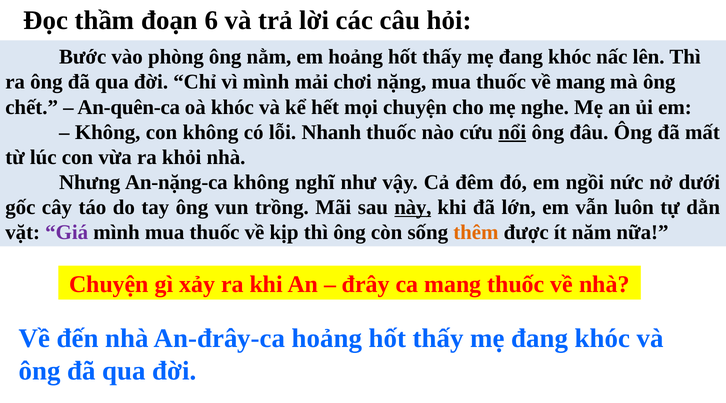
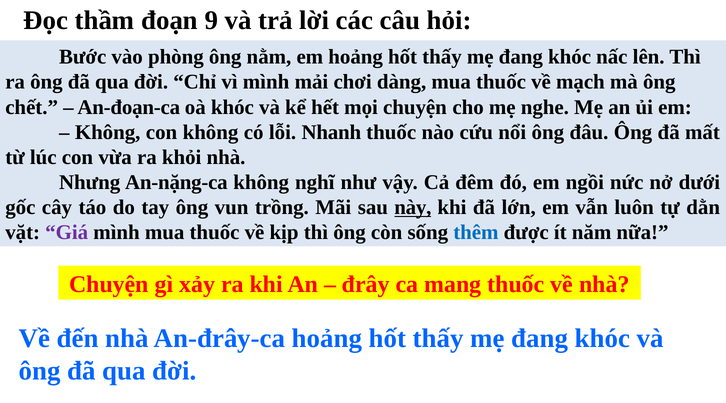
6: 6 -> 9 (211, 21)
nặng: nặng -> dàng (402, 82)
về mang: mang -> mạch (580, 82)
An-quên-ca: An-quên-ca -> An-đoạn-ca (129, 107)
nổi underline: present -> none (512, 132)
thêm colour: orange -> blue (476, 233)
